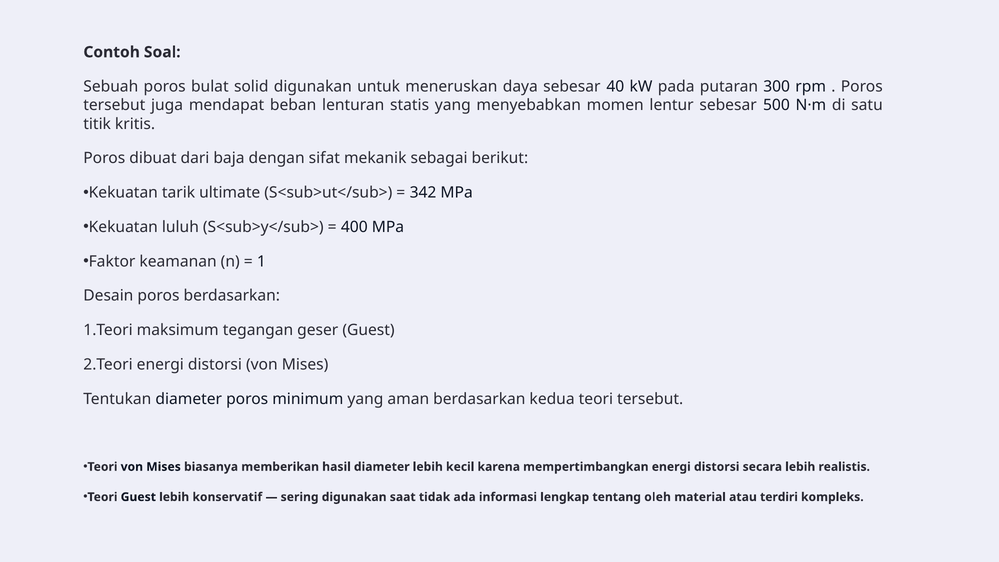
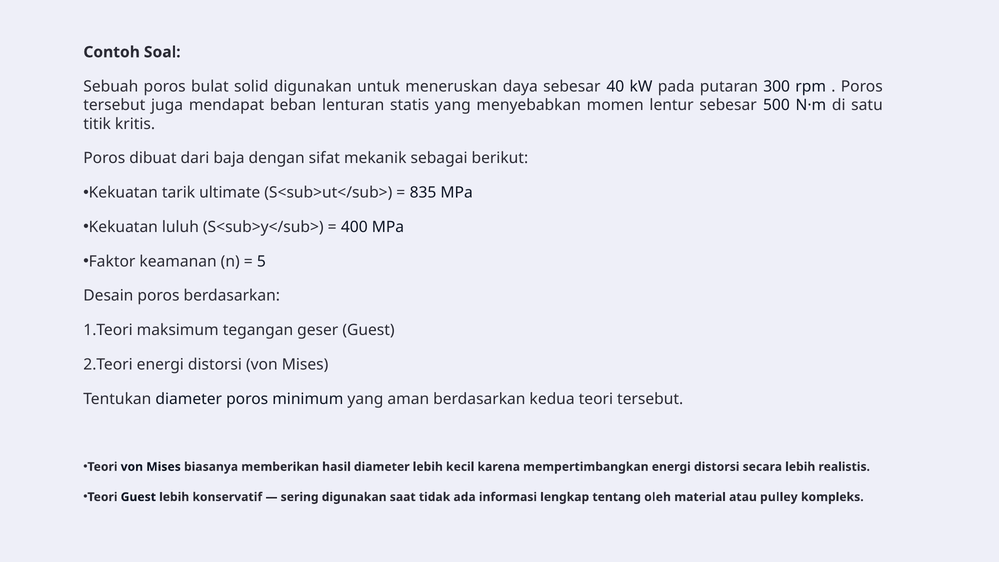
342: 342 -> 835 (423, 193)
1: 1 -> 5 (261, 261)
terdiri: terdiri -> pulley (779, 497)
